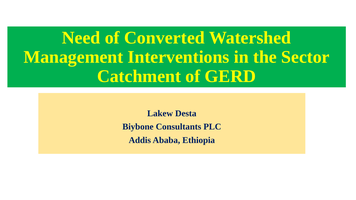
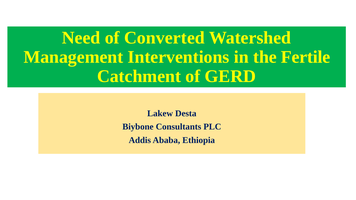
Sector: Sector -> Fertile (306, 57)
